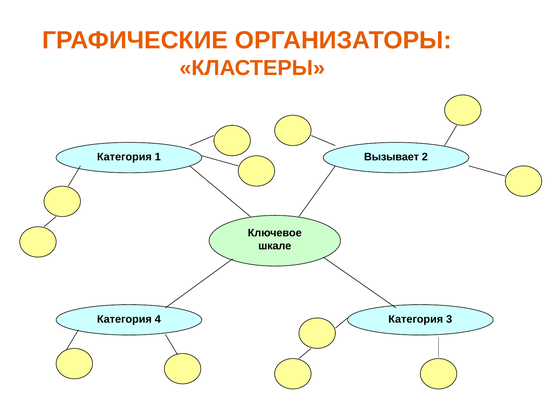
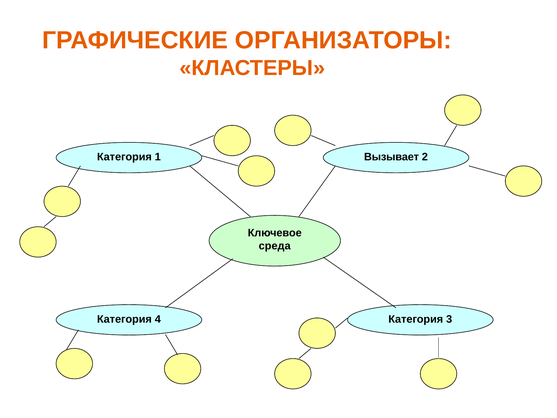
шкале: шкале -> среда (275, 246)
